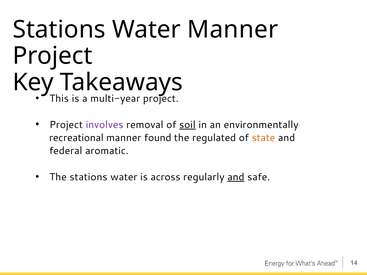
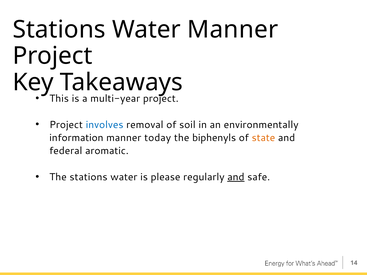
involves colour: purple -> blue (105, 125)
soil underline: present -> none (187, 125)
recreational: recreational -> information (76, 138)
found: found -> today (158, 138)
regulated: regulated -> biphenyls (214, 138)
across: across -> please (166, 177)
